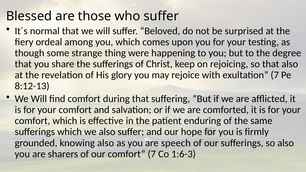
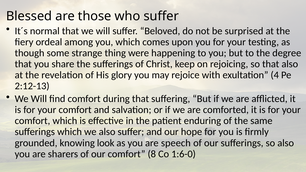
exultation 7: 7 -> 4 (275, 75)
8:12-13: 8:12-13 -> 2:12-13 (32, 86)
knowing also: also -> look (106, 143)
comfort 7: 7 -> 8 (152, 154)
1:6-3: 1:6-3 -> 1:6-0 (184, 154)
